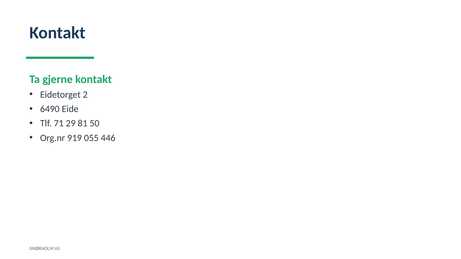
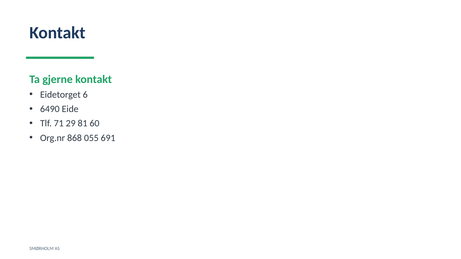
2: 2 -> 6 (85, 95)
50: 50 -> 60 (95, 124)
919: 919 -> 868 (75, 138)
446: 446 -> 691 (108, 138)
